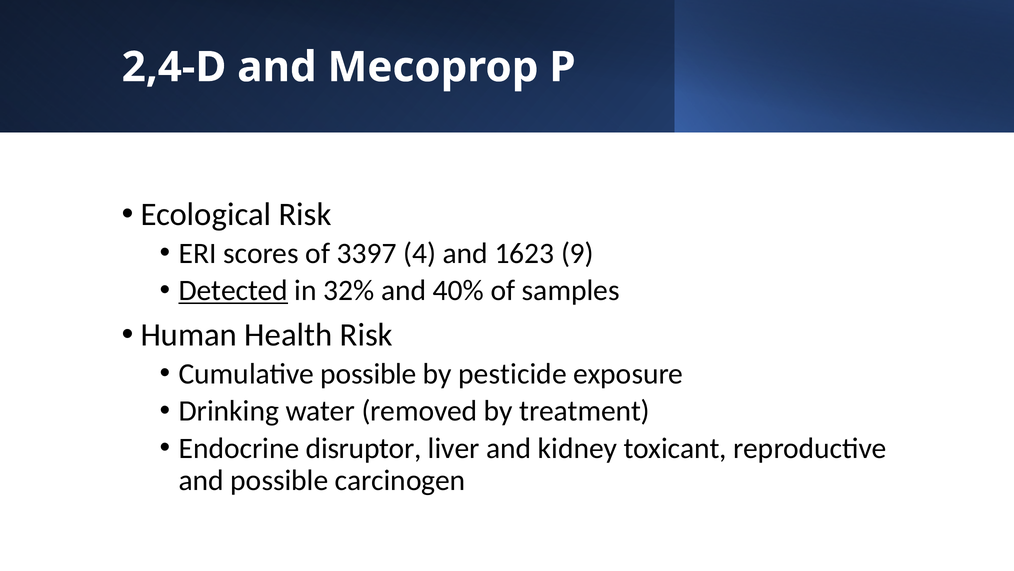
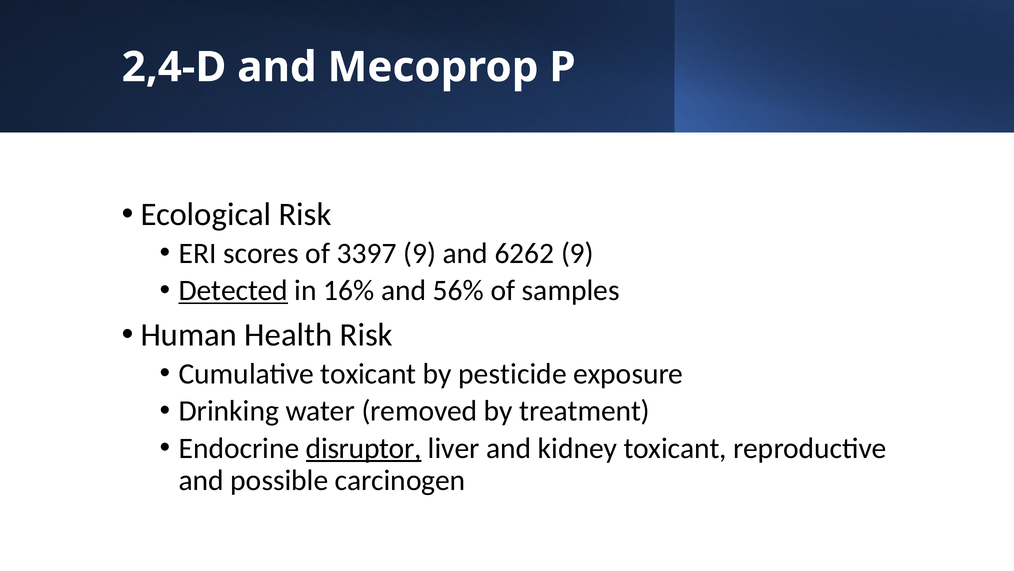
3397 4: 4 -> 9 (420, 253)
1623: 1623 -> 6262 (524, 253)
32%: 32% -> 16% (349, 290)
40%: 40% -> 56% (458, 290)
Cumulative possible: possible -> toxicant (368, 373)
disruptor underline: none -> present (364, 448)
